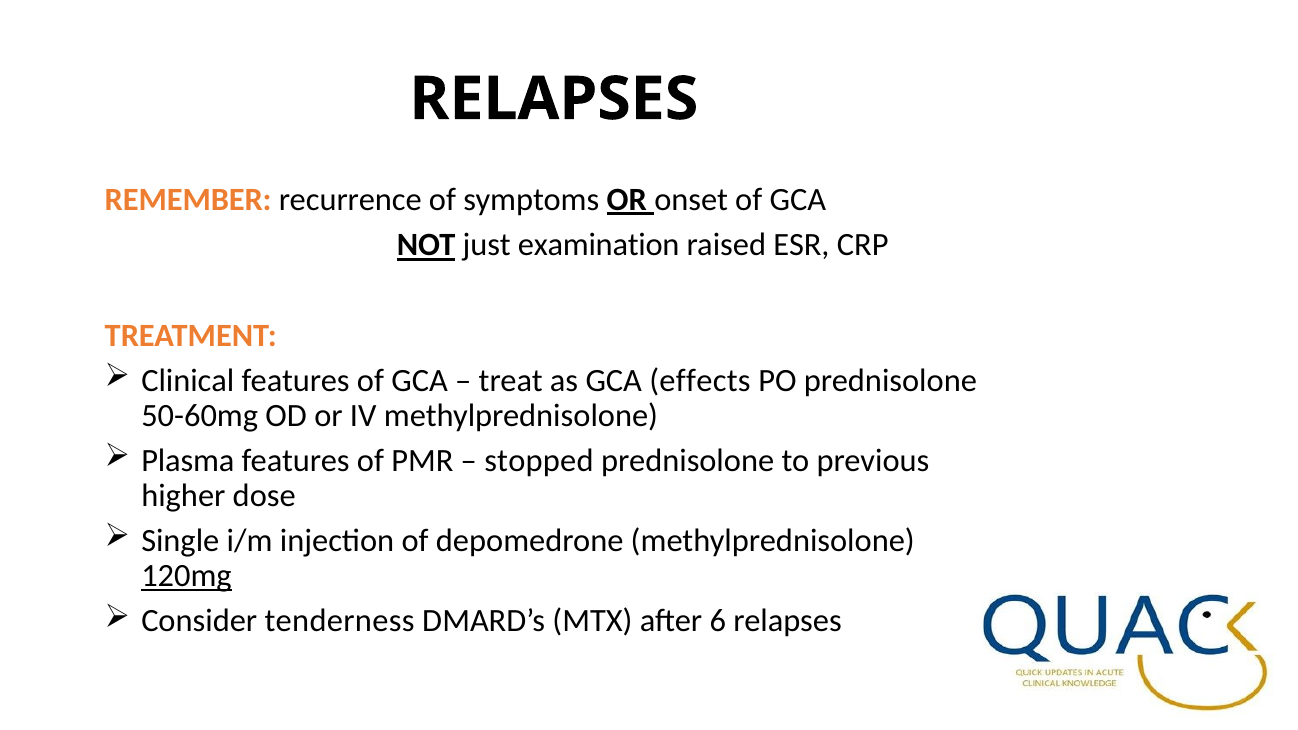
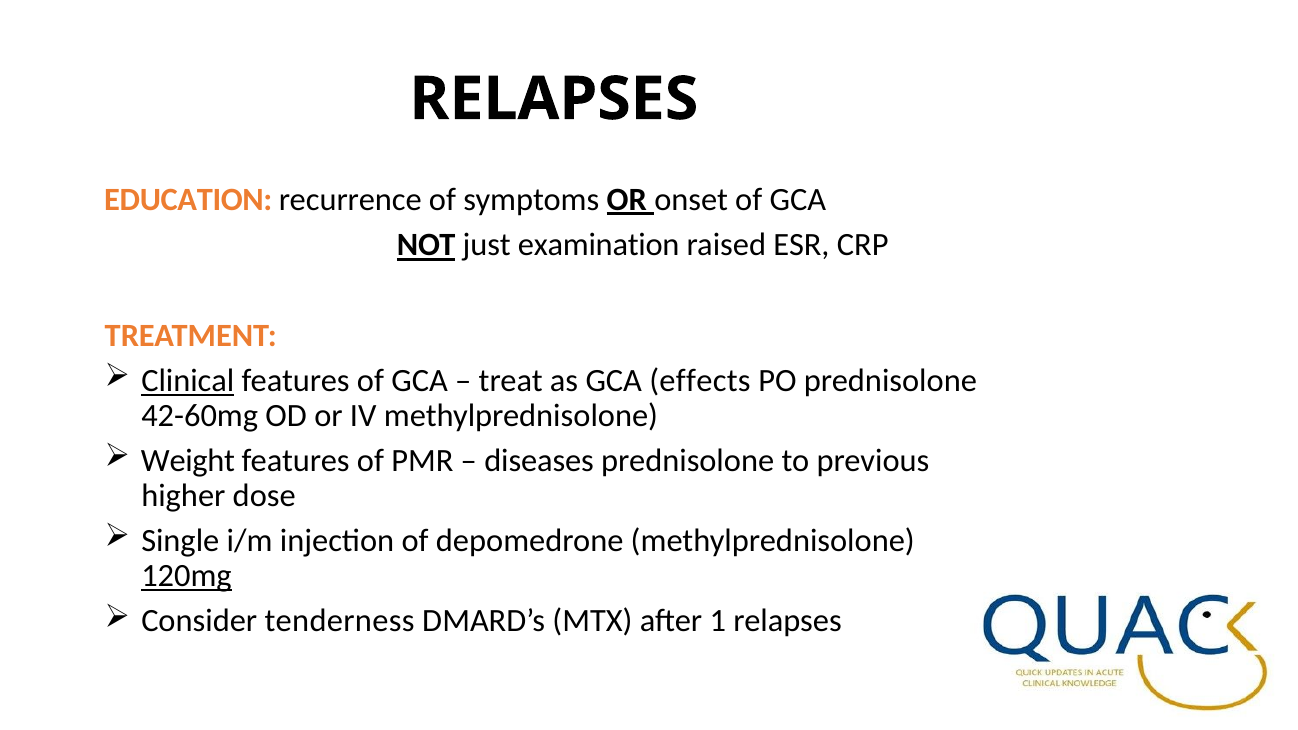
REMEMBER: REMEMBER -> EDUCATION (188, 200)
Clinical underline: none -> present (188, 381)
50-60mg: 50-60mg -> 42-60mg (200, 416)
Plasma: Plasma -> Weight (188, 461)
stopped: stopped -> diseases (539, 461)
6: 6 -> 1 (718, 621)
